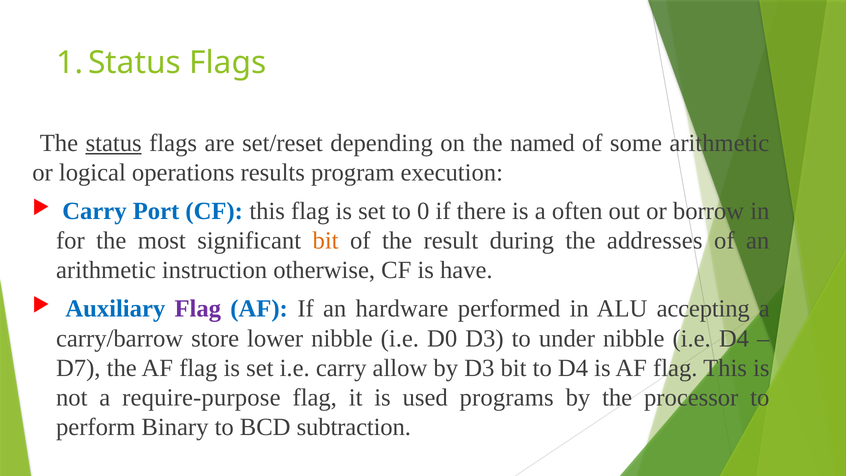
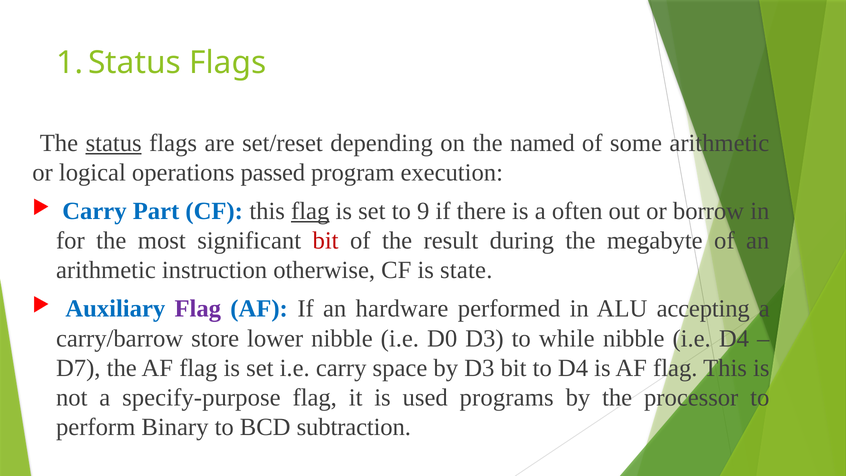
results: results -> passed (273, 173)
Port: Port -> Part (156, 211)
flag underline: none -> present (310, 211)
0: 0 -> 9 (423, 211)
bit colour: orange -> red (326, 241)
addresses: addresses -> megabyte (655, 241)
have: have -> state (466, 270)
under: under -> while (567, 338)
allow: allow -> space (400, 368)
require‐purpose: require‐purpose -> specify‐purpose (201, 398)
